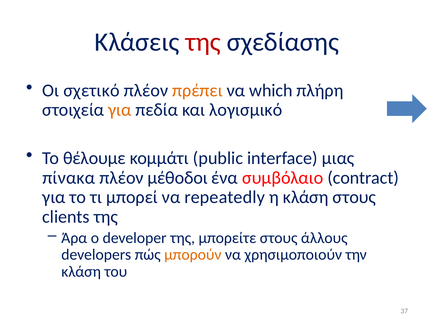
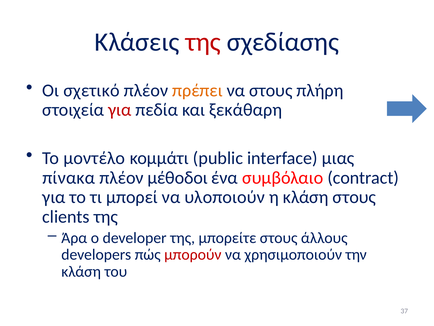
να which: which -> στους (271, 90)
για colour: orange -> red (120, 110)
λογισμικό: λογισμικό -> ξεκάθαρη (246, 110)
θέλουμε: θέλουμε -> μοντέλο (94, 158)
repeatedly: repeatedly -> υλοποιούν (225, 197)
μπορούν colour: orange -> red (193, 254)
